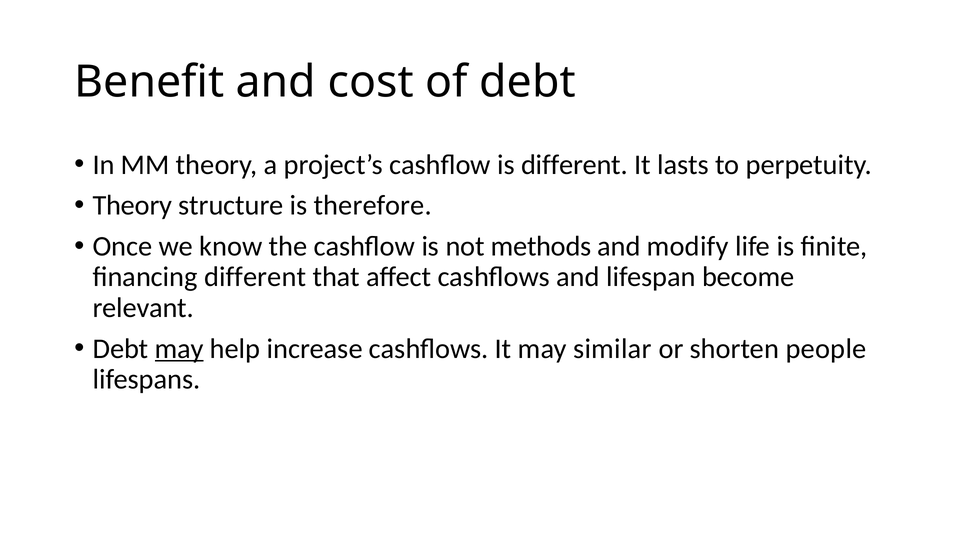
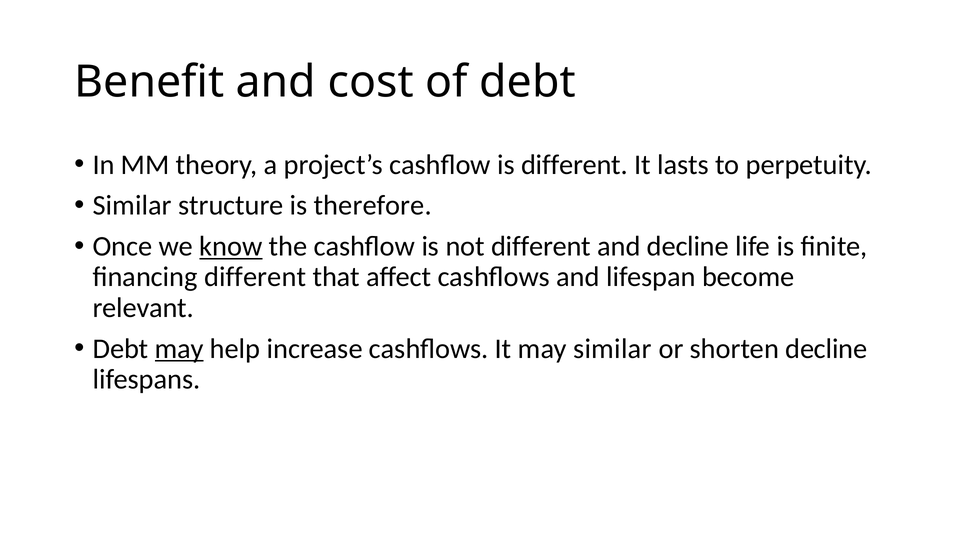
Theory: Theory -> Similar (132, 206)
know underline: none -> present (231, 247)
not methods: methods -> different (541, 247)
and modify: modify -> decline (688, 247)
shorten people: people -> decline (826, 349)
